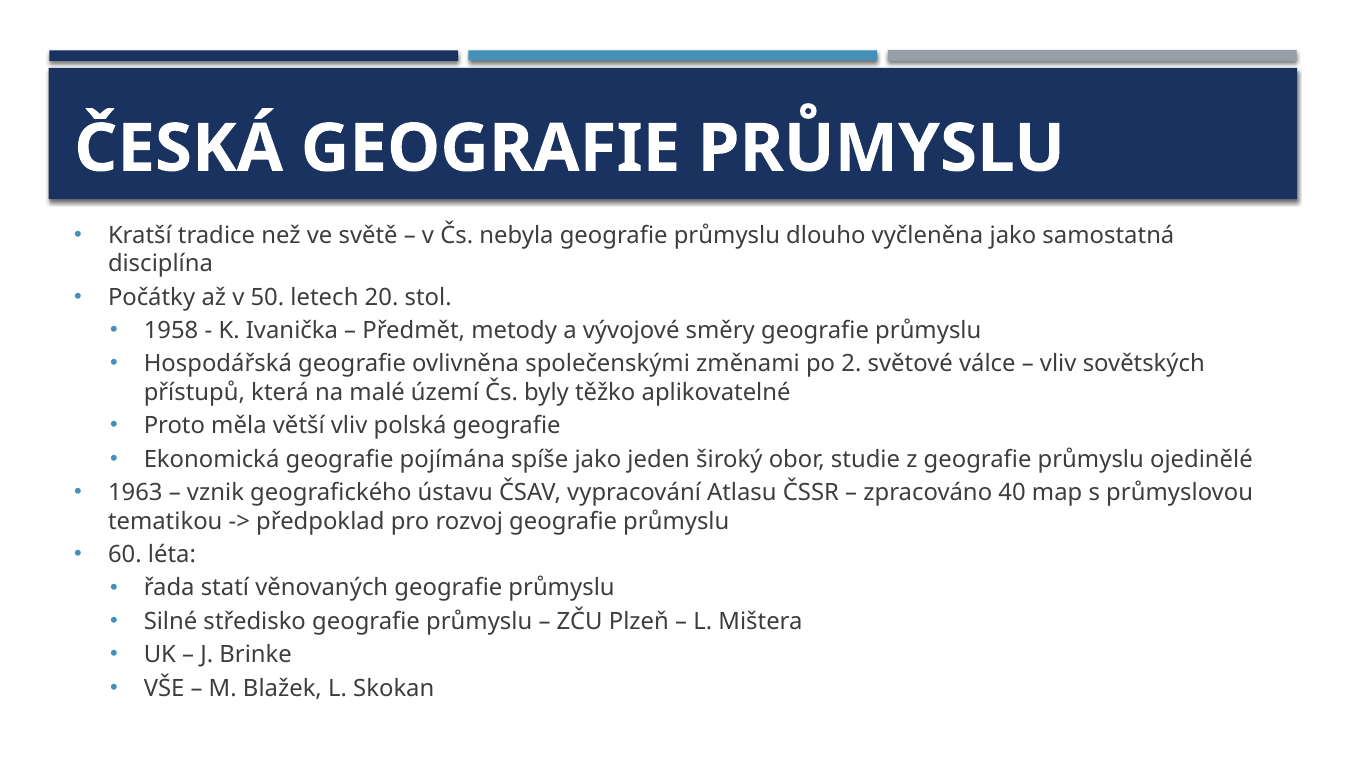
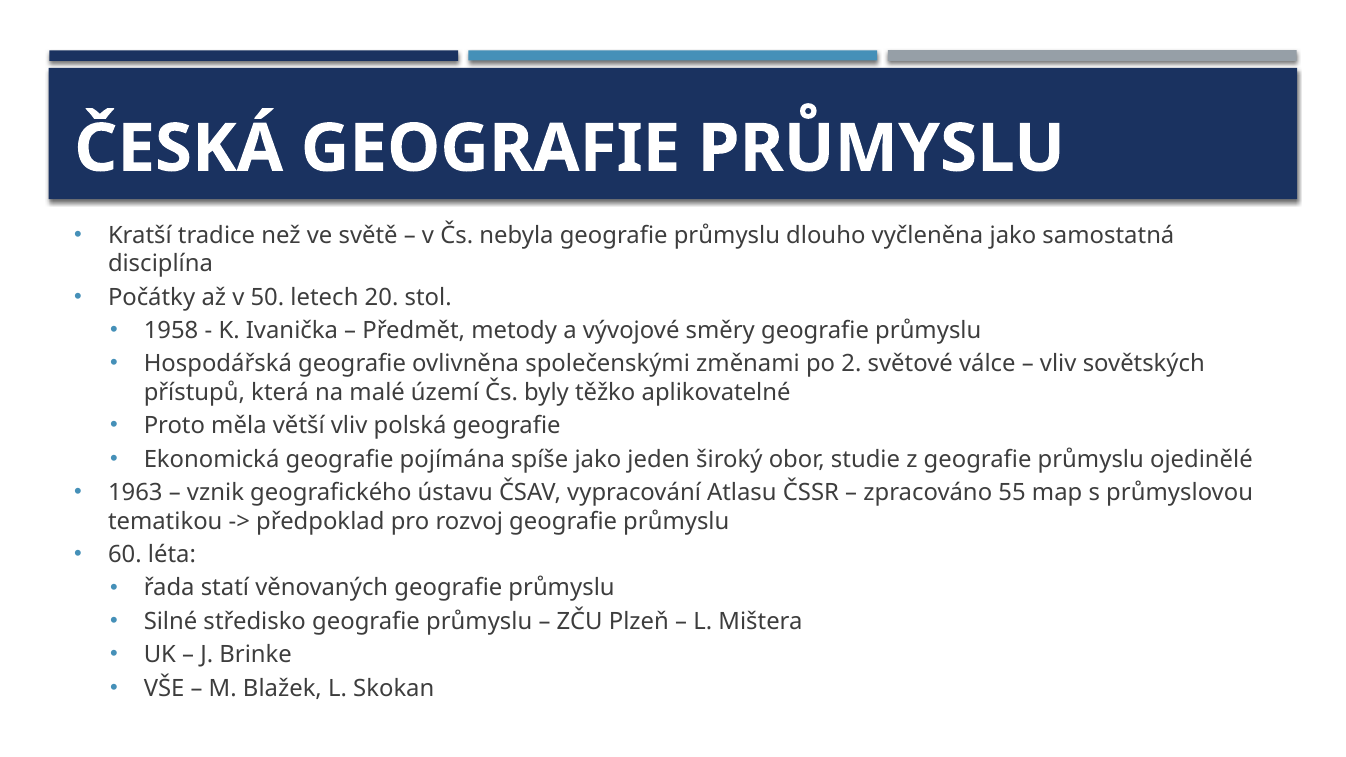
40: 40 -> 55 (1012, 493)
